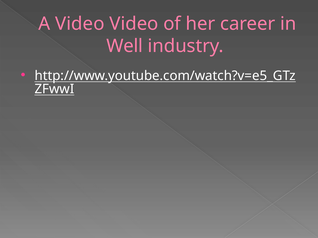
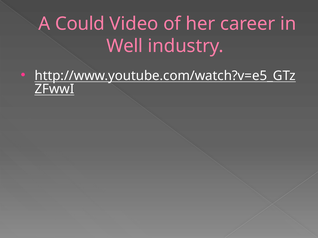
A Video: Video -> Could (80, 24)
